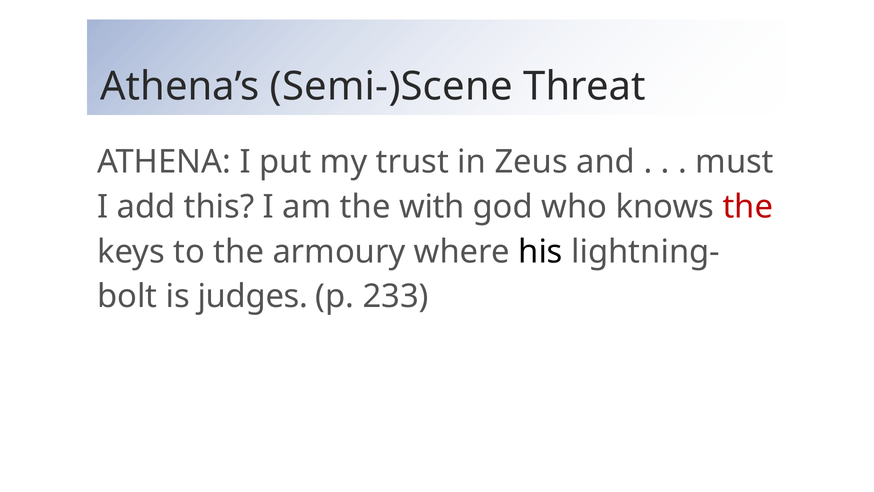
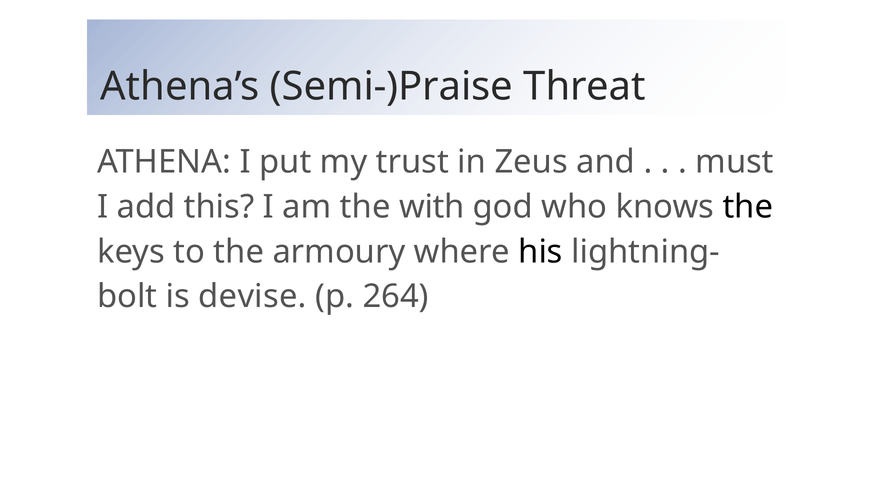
Semi-)Scene: Semi-)Scene -> Semi-)Praise (392, 86)
the colour: red -> black (748, 207)
judges: judges -> devise (253, 296)
233: 233 -> 264 (396, 296)
